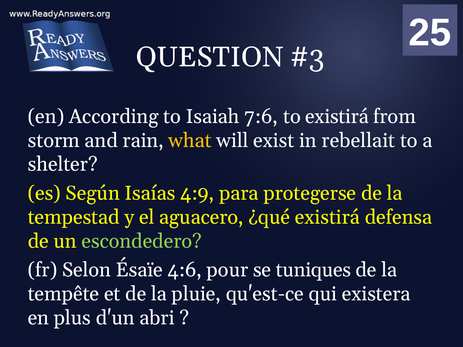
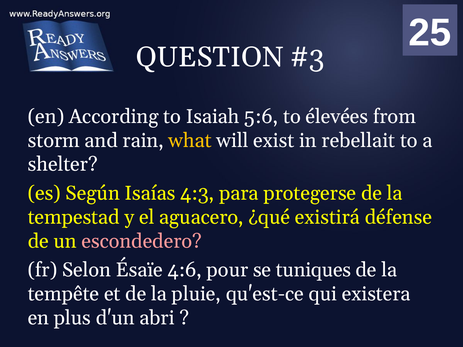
7:6: 7:6 -> 5:6 (261, 117)
to existirá: existirá -> élevées (337, 117)
4:9: 4:9 -> 4:3 (197, 193)
defensa: defensa -> défense (398, 217)
escondedero colour: light green -> pink (142, 241)
